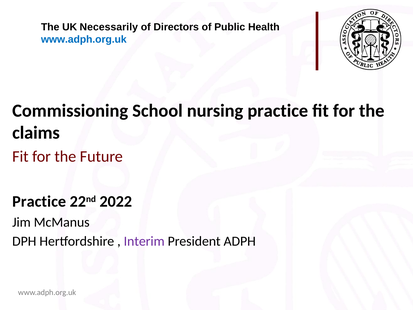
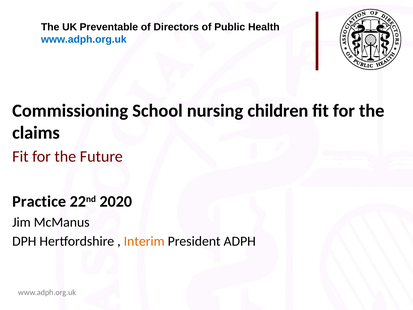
Necessarily: Necessarily -> Preventable (109, 27)
nursing practice: practice -> children (278, 111)
2022: 2022 -> 2020 (116, 201)
Interim colour: purple -> orange (144, 241)
